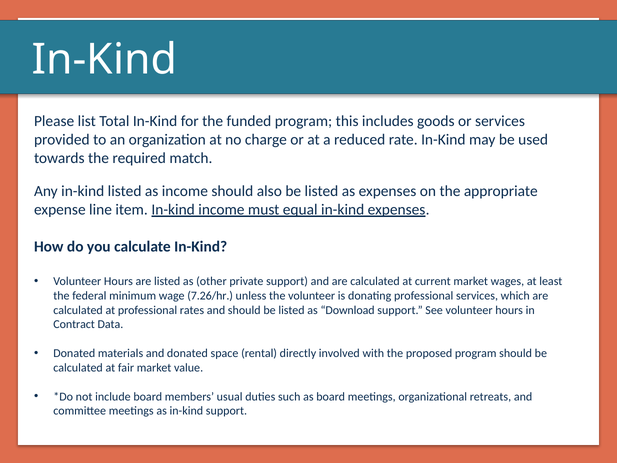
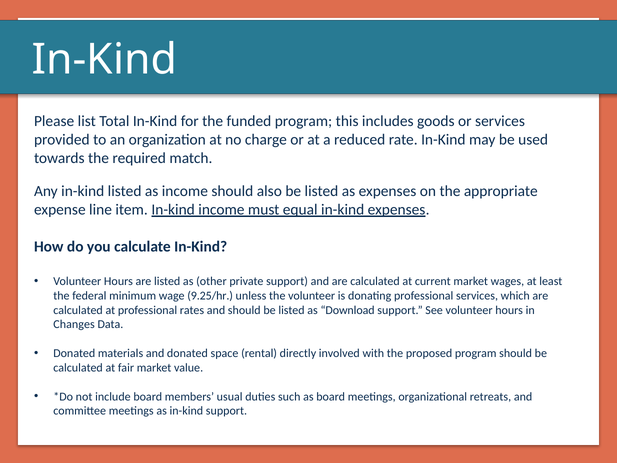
7.26/hr: 7.26/hr -> 9.25/hr (210, 296)
Contract: Contract -> Changes (74, 324)
